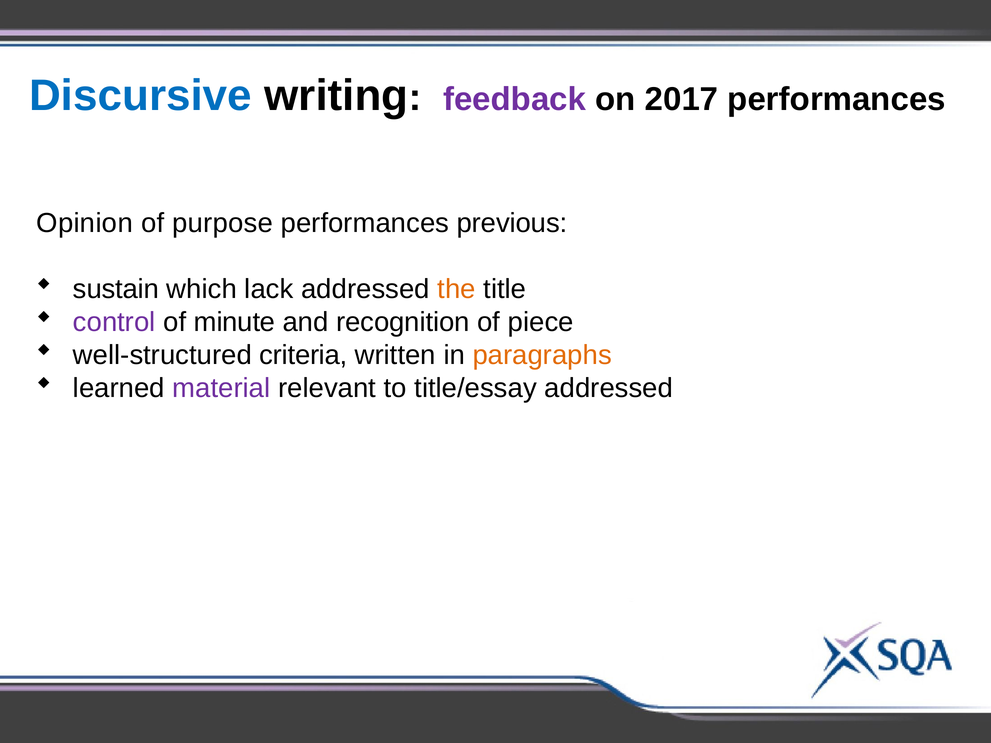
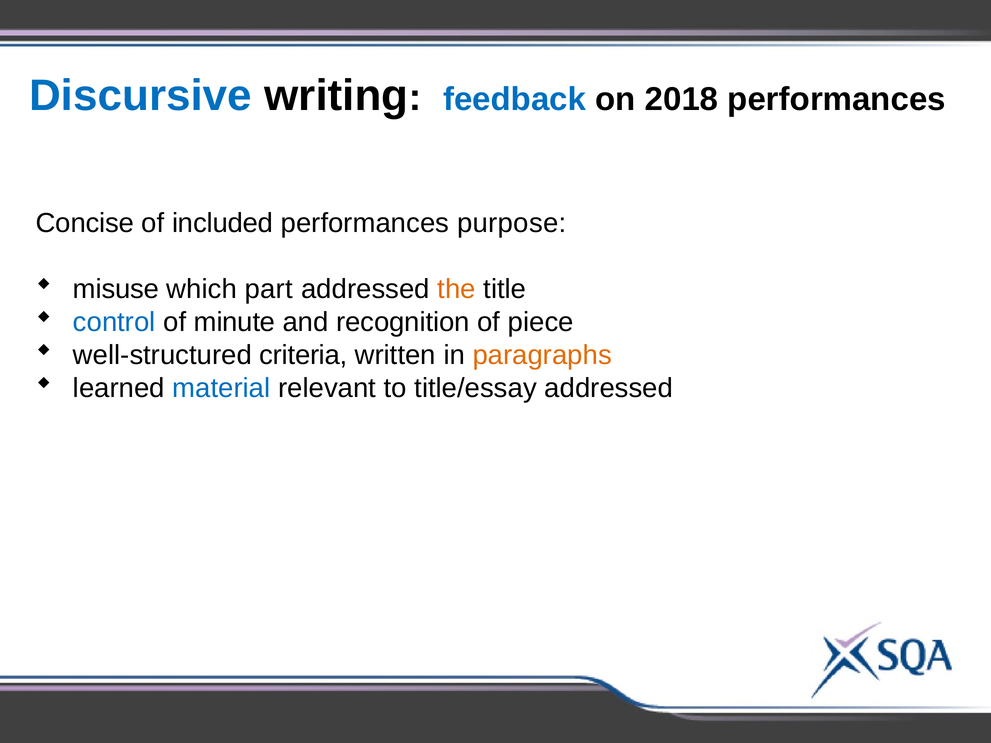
feedback colour: purple -> blue (515, 99)
2017: 2017 -> 2018 (682, 99)
Opinion: Opinion -> Concise (85, 223)
purpose: purpose -> included (223, 223)
previous: previous -> purpose (512, 223)
sustain: sustain -> misuse (116, 289)
lack: lack -> part (269, 289)
control colour: purple -> blue (114, 322)
material colour: purple -> blue (221, 388)
